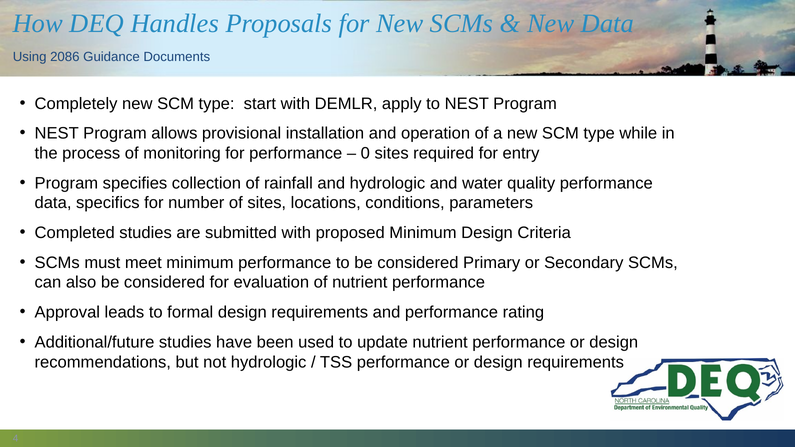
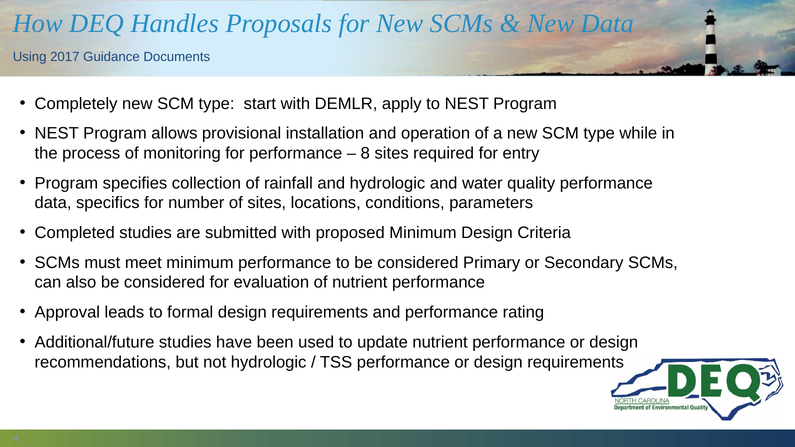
2086: 2086 -> 2017 (65, 57)
0: 0 -> 8 (365, 153)
